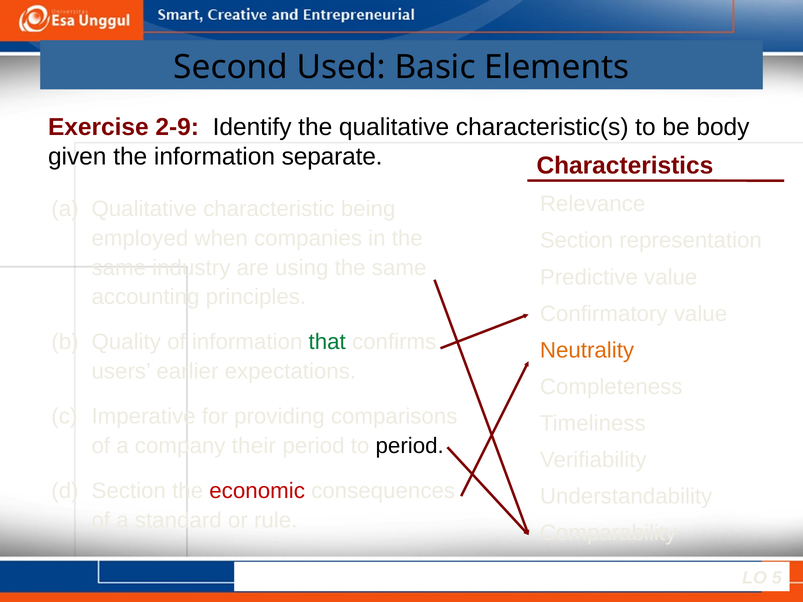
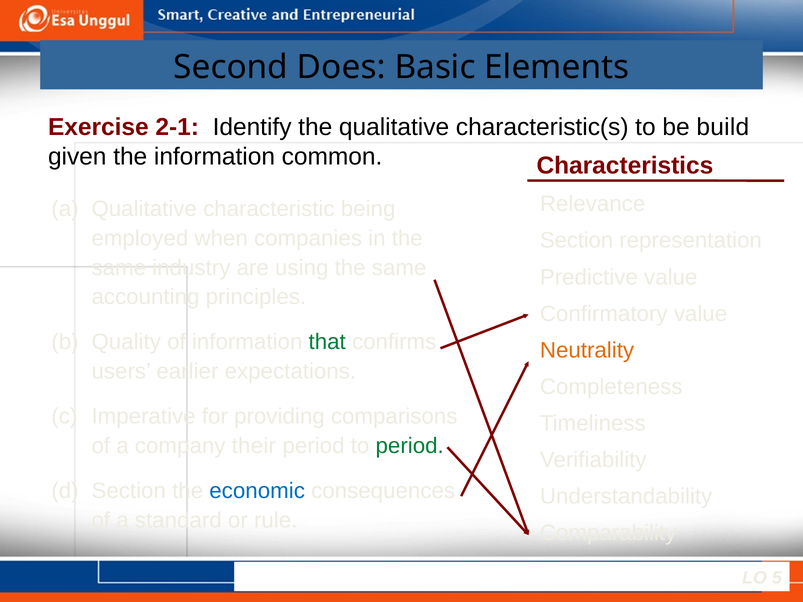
Used: Used -> Does (341, 67)
2-9: 2-9 -> 2-1 (177, 127)
body: body -> build (723, 127)
separate: separate -> common (332, 157)
period colour: black -> green (410, 446)
economic colour: red -> blue (257, 491)
